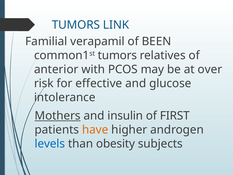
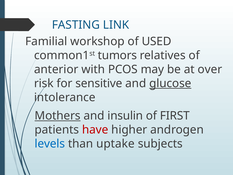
TUMORS: TUMORS -> FASTING (76, 25)
verapamil: verapamil -> workshop (97, 41)
BEEN: BEEN -> USED (157, 41)
effective: effective -> sensitive (99, 83)
glucose underline: none -> present (170, 83)
have colour: orange -> red (95, 130)
obesity: obesity -> uptake (115, 144)
